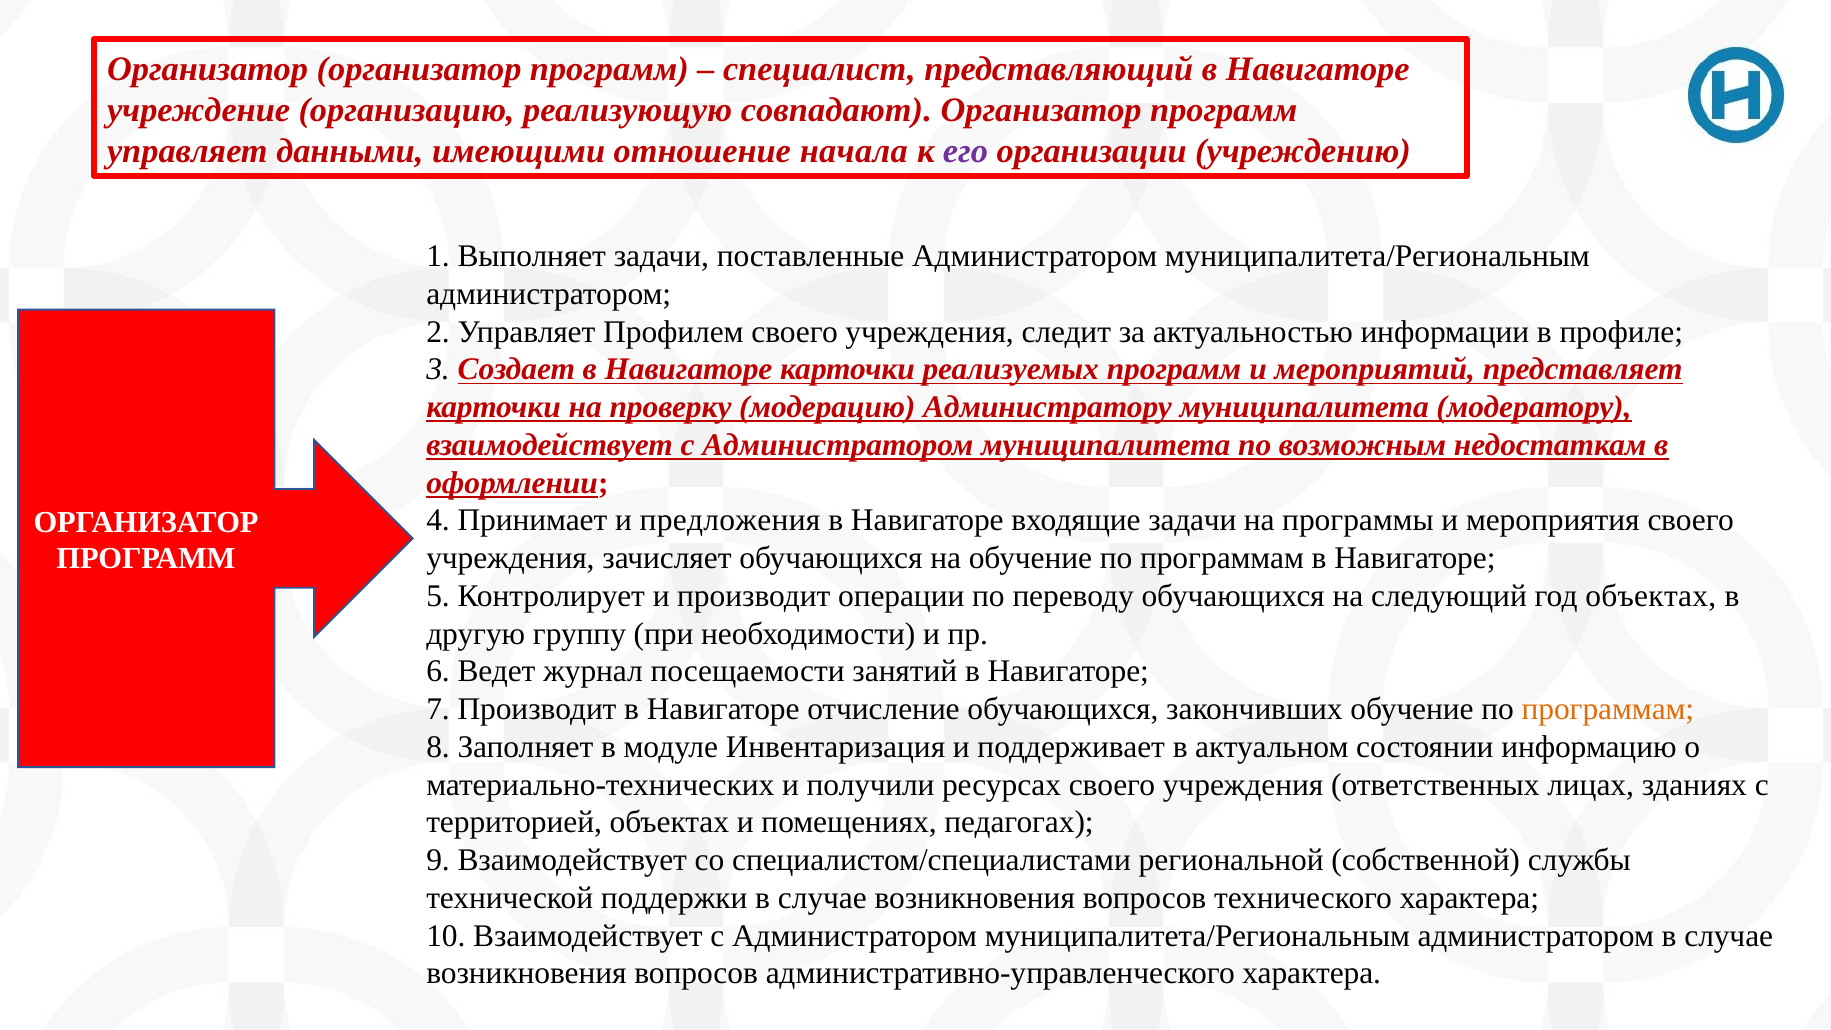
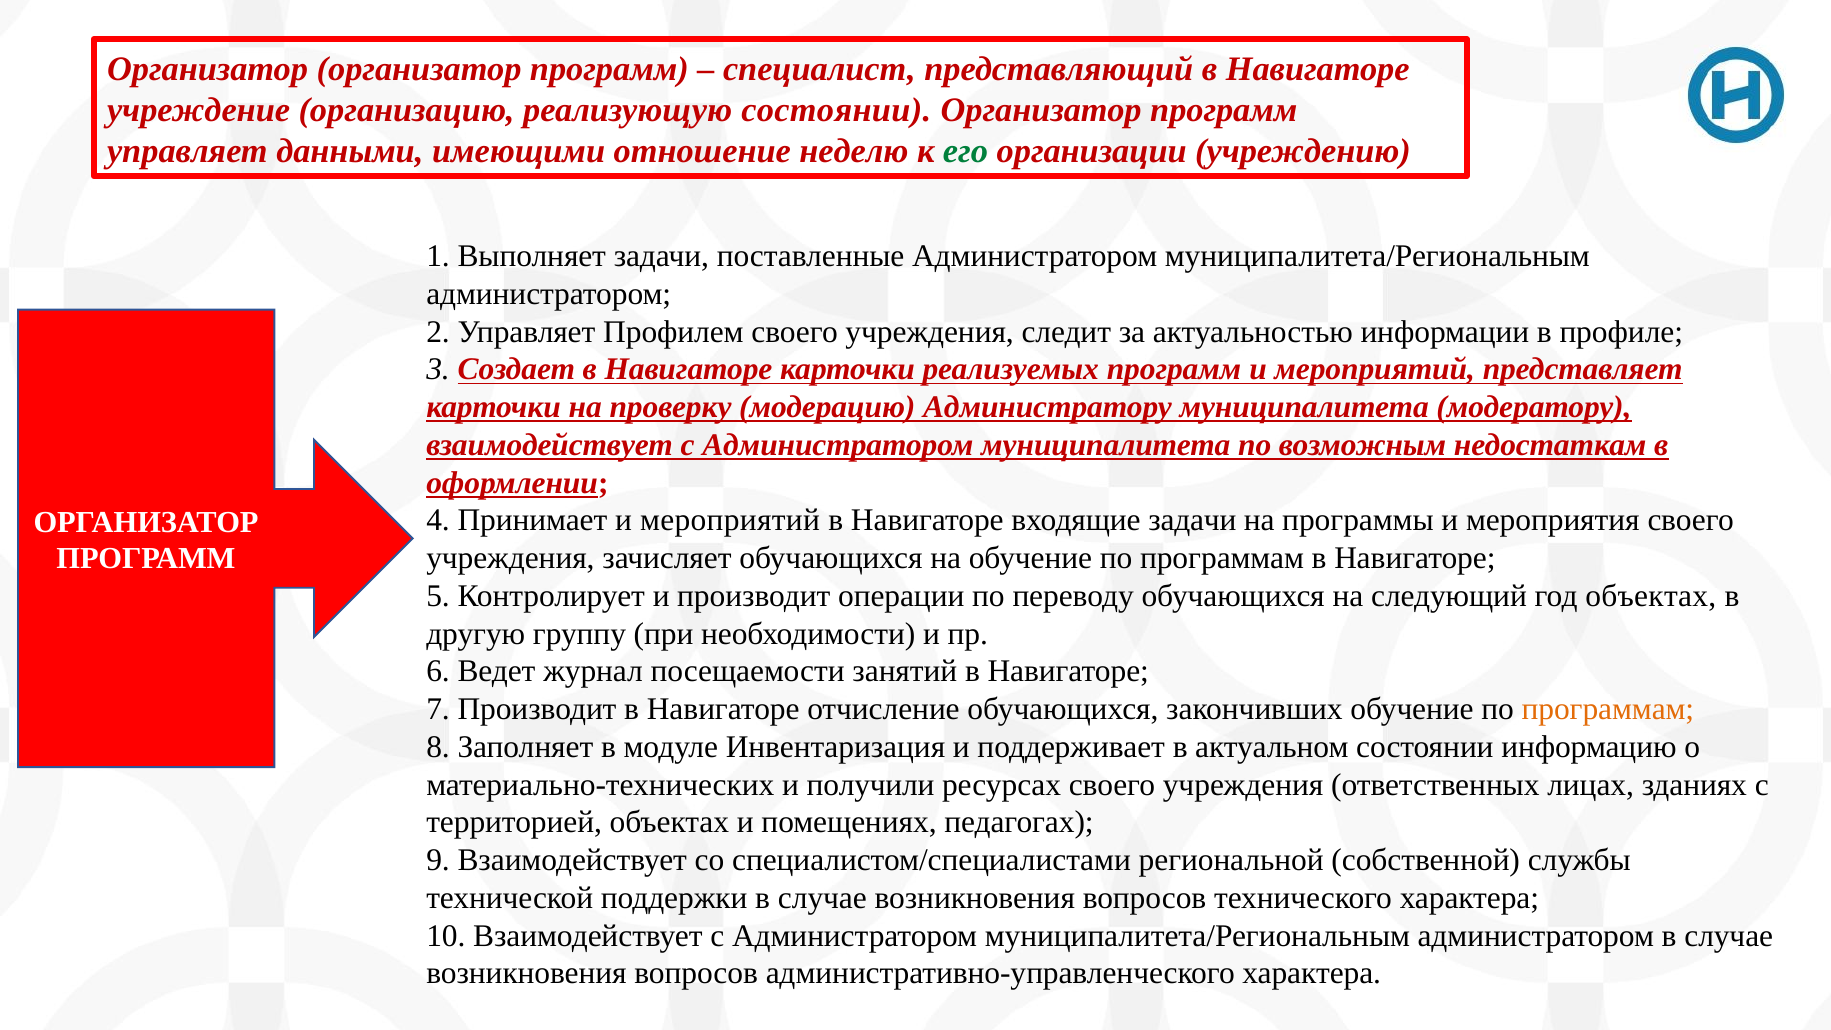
реализующую совпадают: совпадают -> состоянии (836, 110)
начала: начала -> неделю (854, 151)
его colour: purple -> green (965, 151)
Принимает и предложения: предложения -> мероприятий (730, 520)
